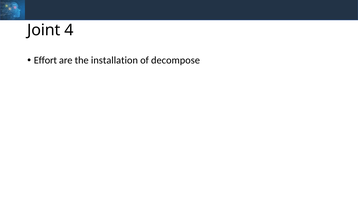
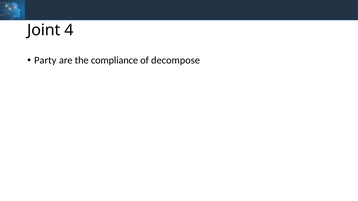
Effort: Effort -> Party (45, 60)
installation: installation -> compliance (115, 60)
